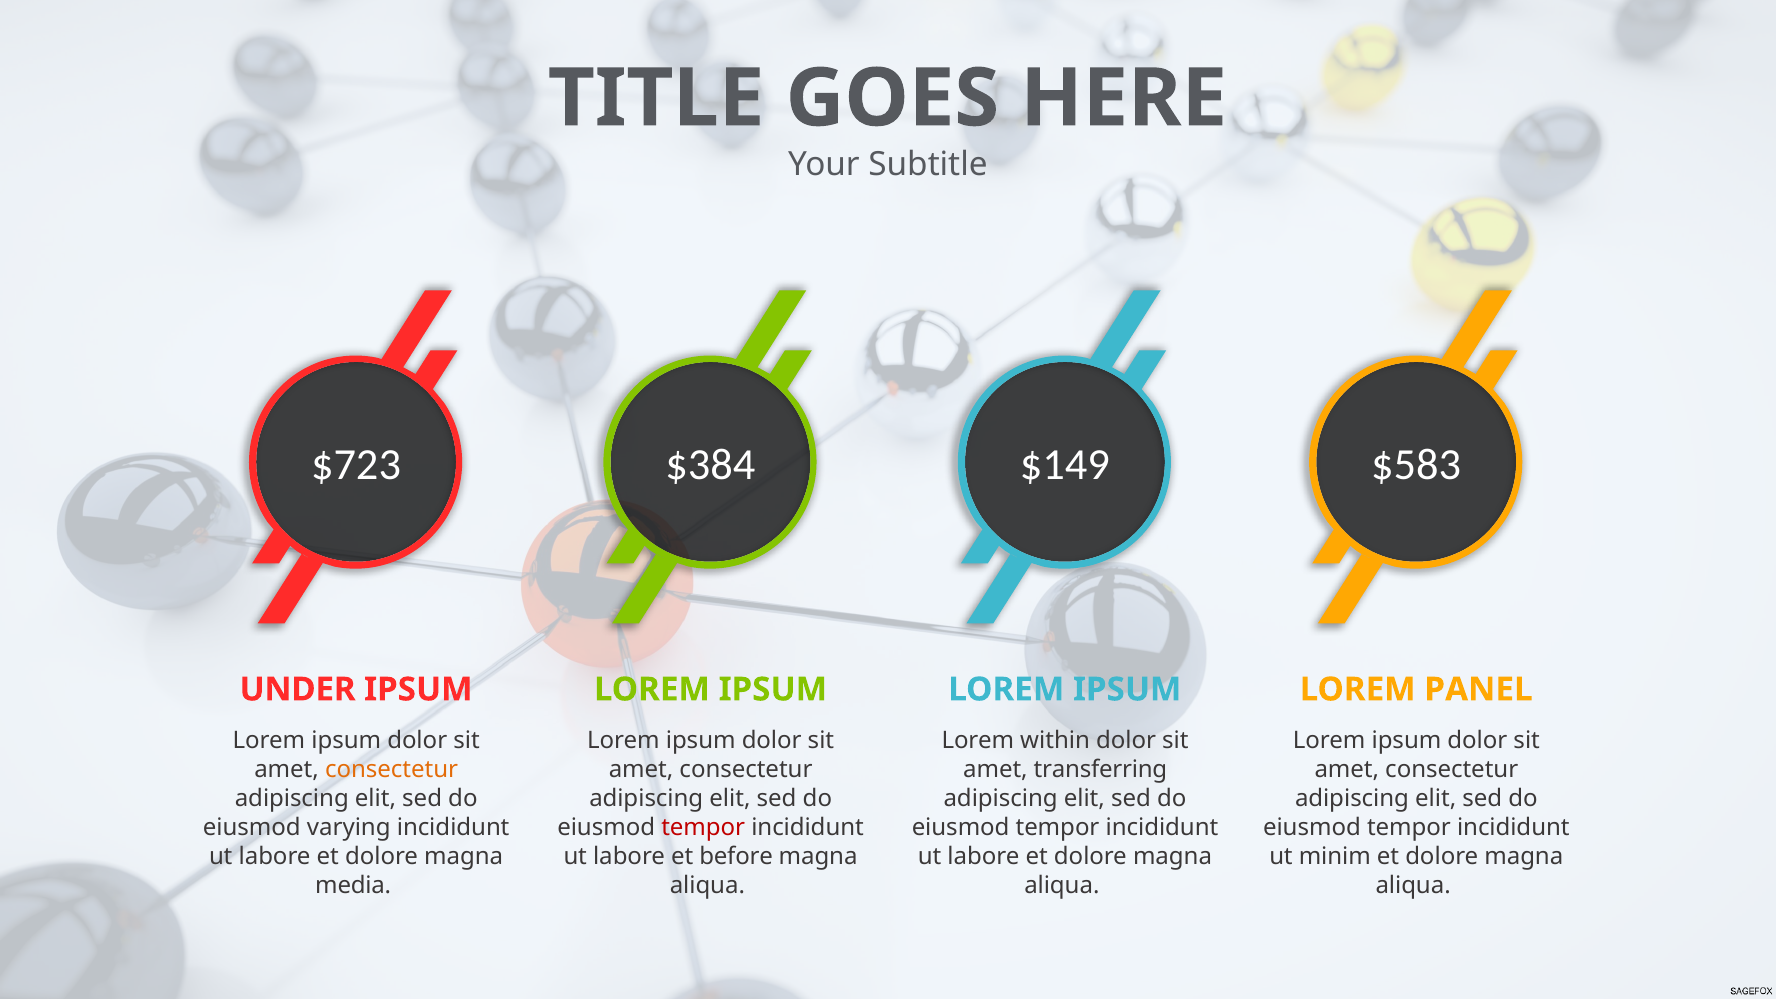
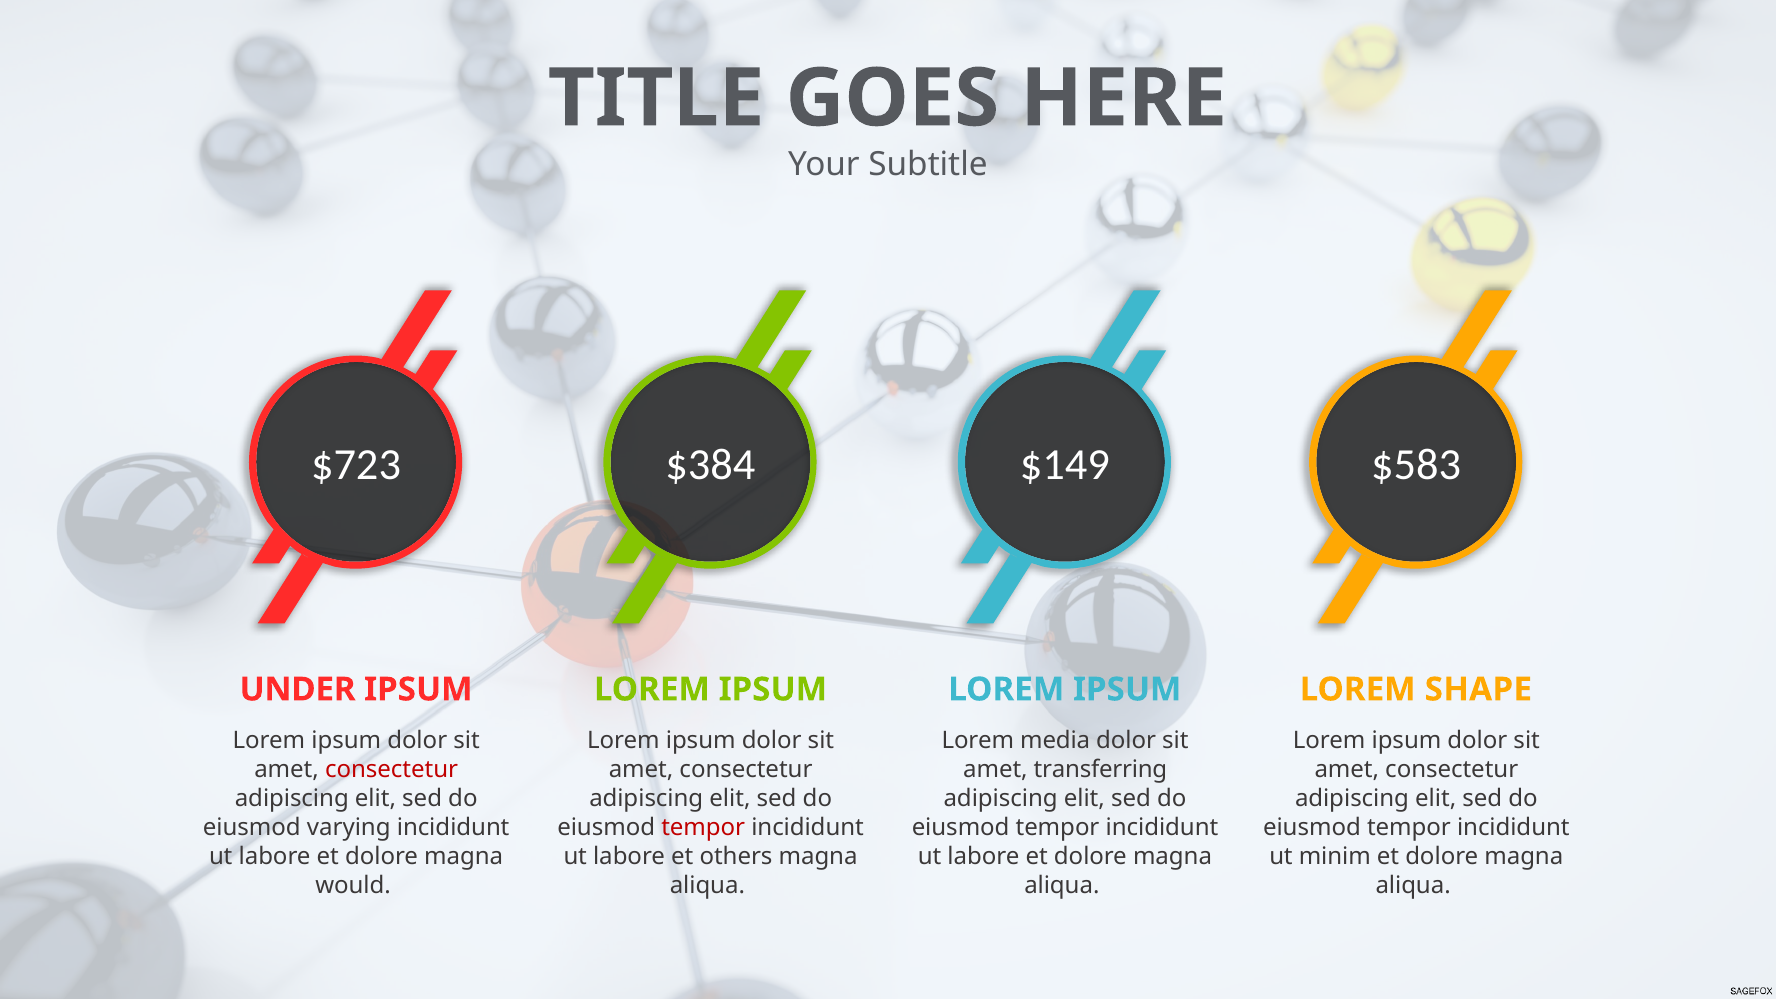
PANEL: PANEL -> SHAPE (1478, 689)
within: within -> media (1055, 741)
consectetur colour: orange -> red (392, 770)
before: before -> others (736, 857)
media: media -> would (353, 885)
